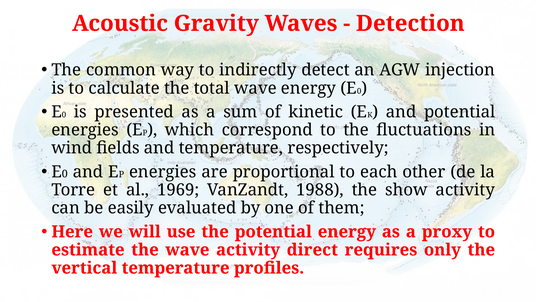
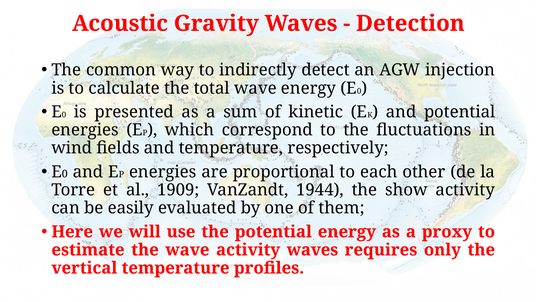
1969: 1969 -> 1909 (178, 190)
1988: 1988 -> 1944 (320, 190)
activity direct: direct -> waves (312, 250)
